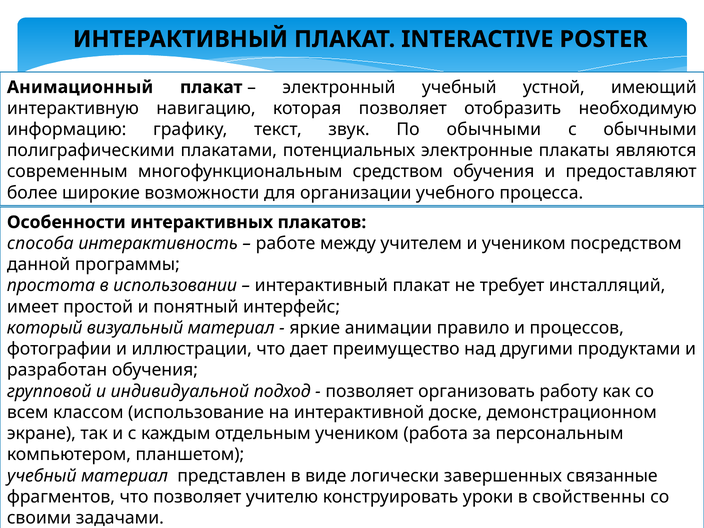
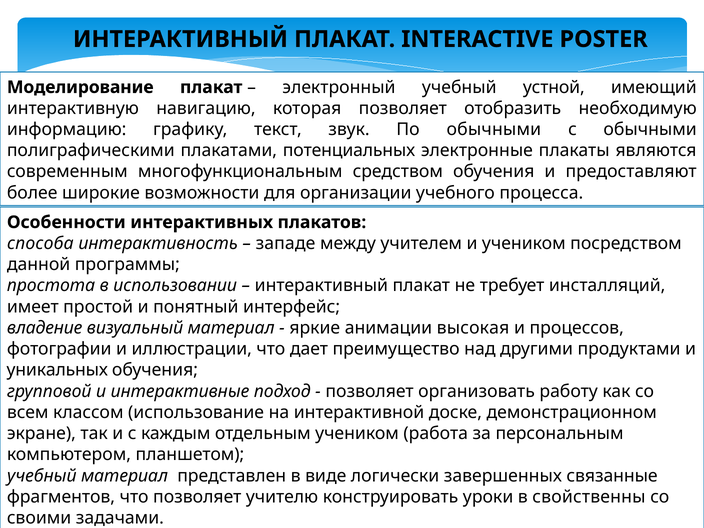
Анимационный: Анимационный -> Моделирование (80, 87)
работе: работе -> западе (286, 243)
который: который -> владение (45, 328)
правило: правило -> высокая (473, 328)
разработан: разработан -> уникальных (57, 370)
индивидуальной: индивидуальной -> интерактивные (180, 391)
